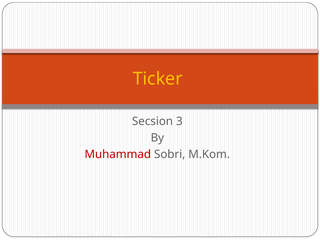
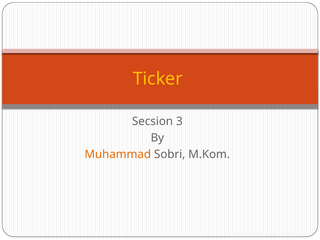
Muhammad colour: red -> orange (118, 154)
